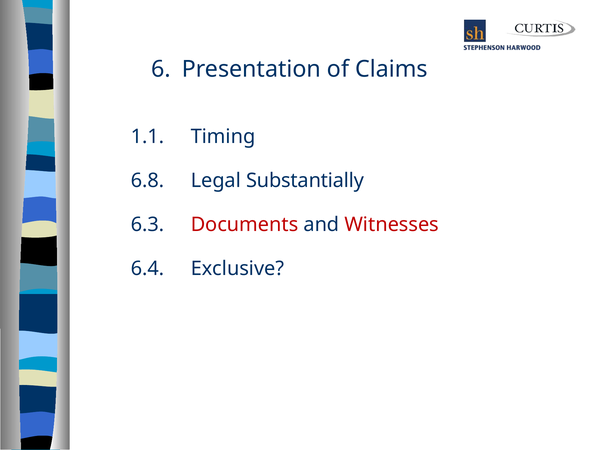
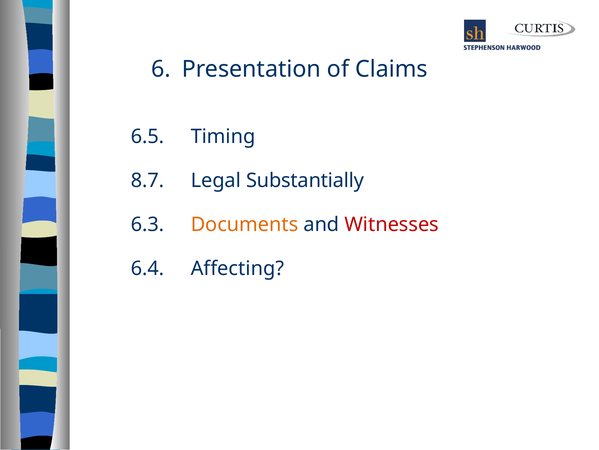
1.1: 1.1 -> 6.5 (148, 136)
6.8: 6.8 -> 8.7 (148, 180)
Documents colour: red -> orange (244, 224)
Exclusive: Exclusive -> Affecting (237, 268)
